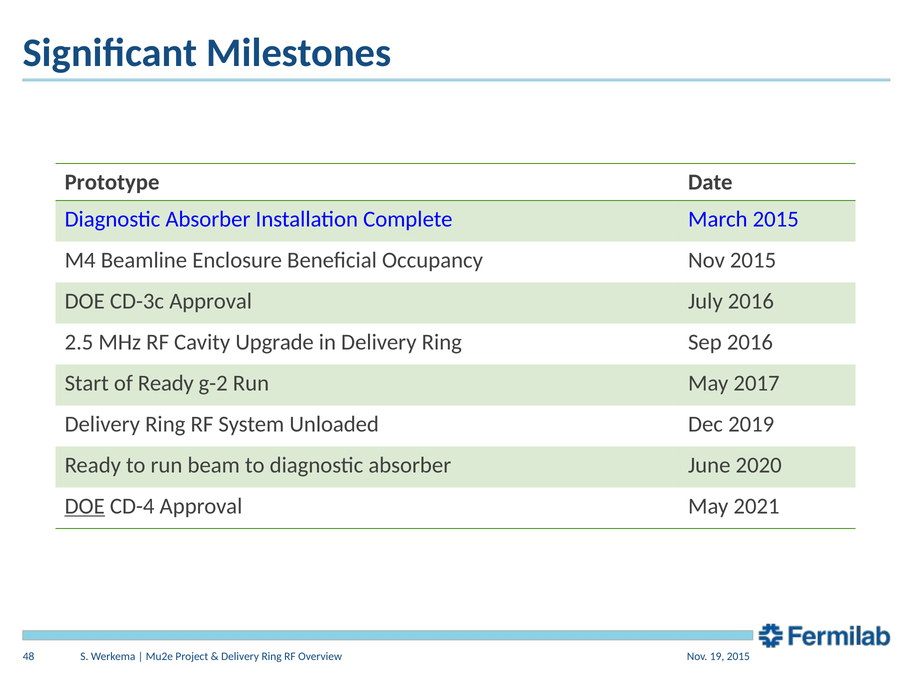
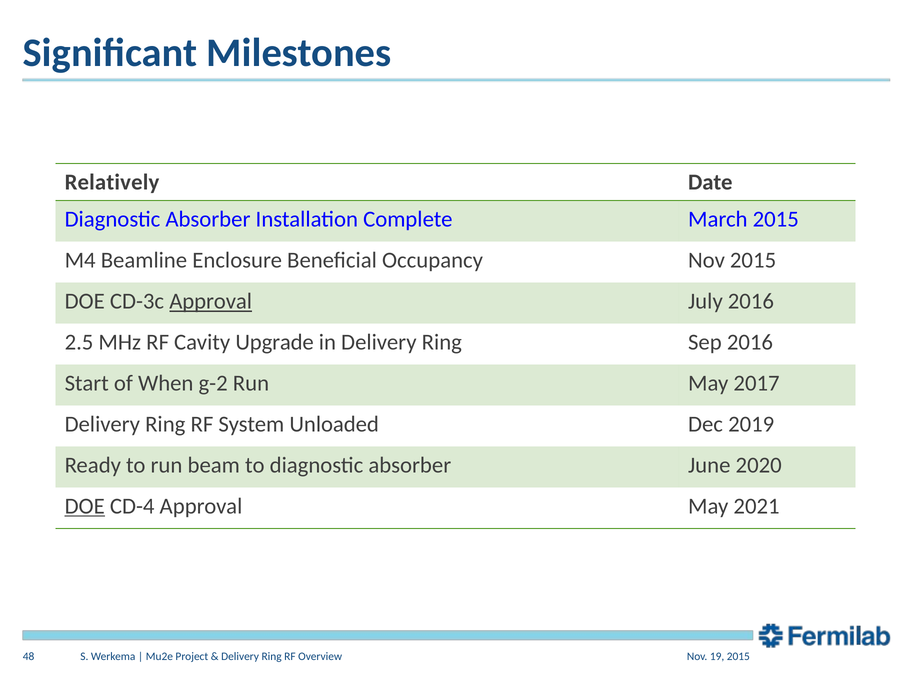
Prototype: Prototype -> Relatively (112, 182)
Approval underline: none -> present (211, 301)
of Ready: Ready -> When (166, 383)
